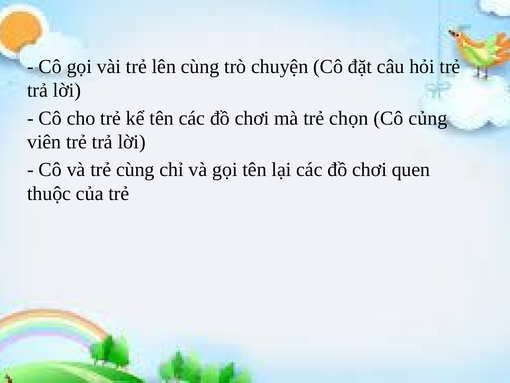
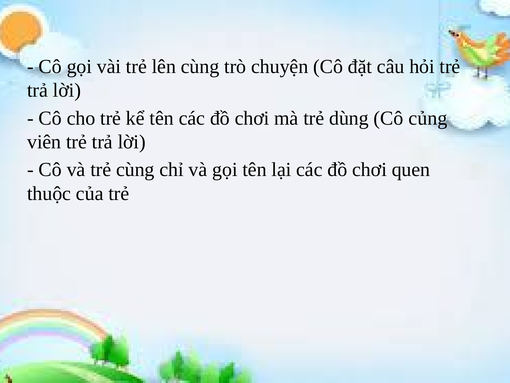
chọn: chọn -> dùng (349, 118)
